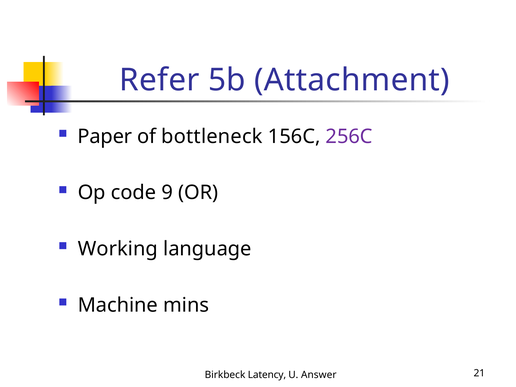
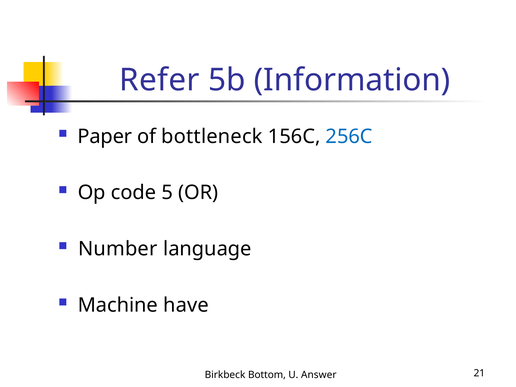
Attachment: Attachment -> Information (352, 80)
256C colour: purple -> blue (349, 136)
9: 9 -> 5 (167, 193)
Working: Working -> Number (118, 249)
mins: mins -> have (186, 305)
Latency: Latency -> Bottom (267, 375)
